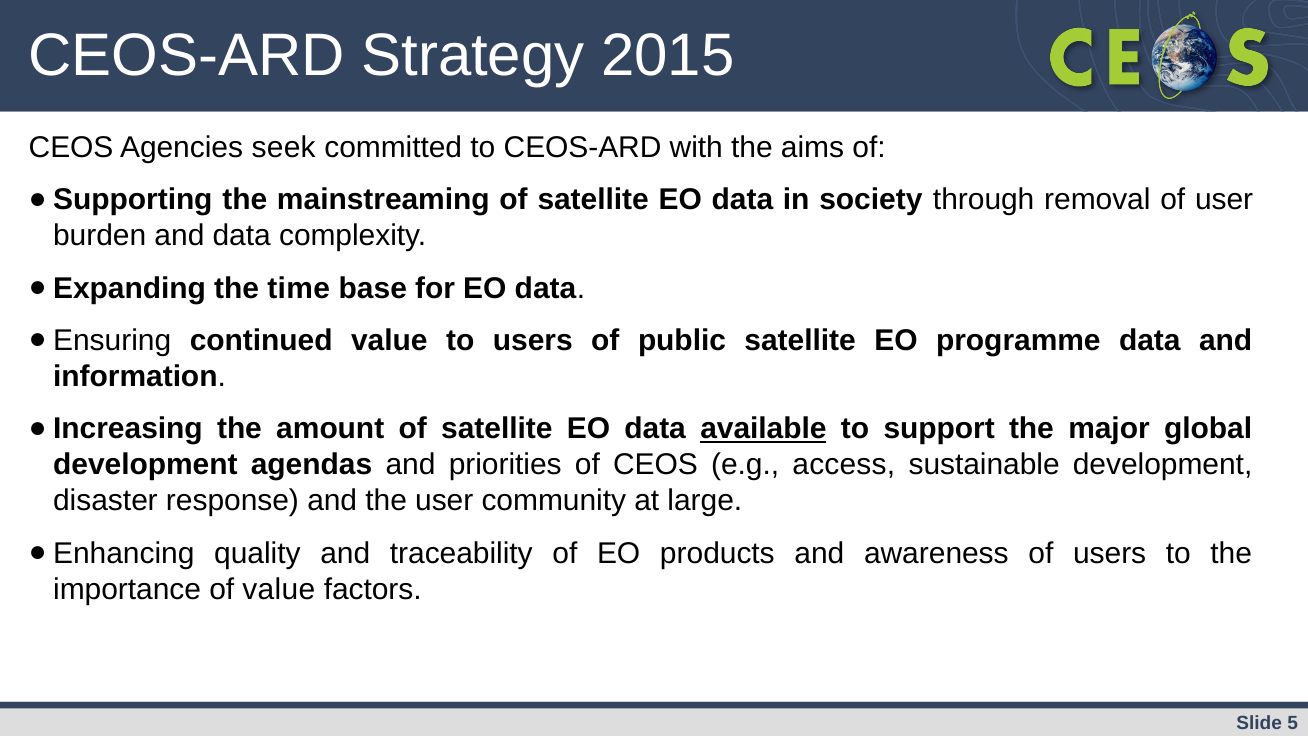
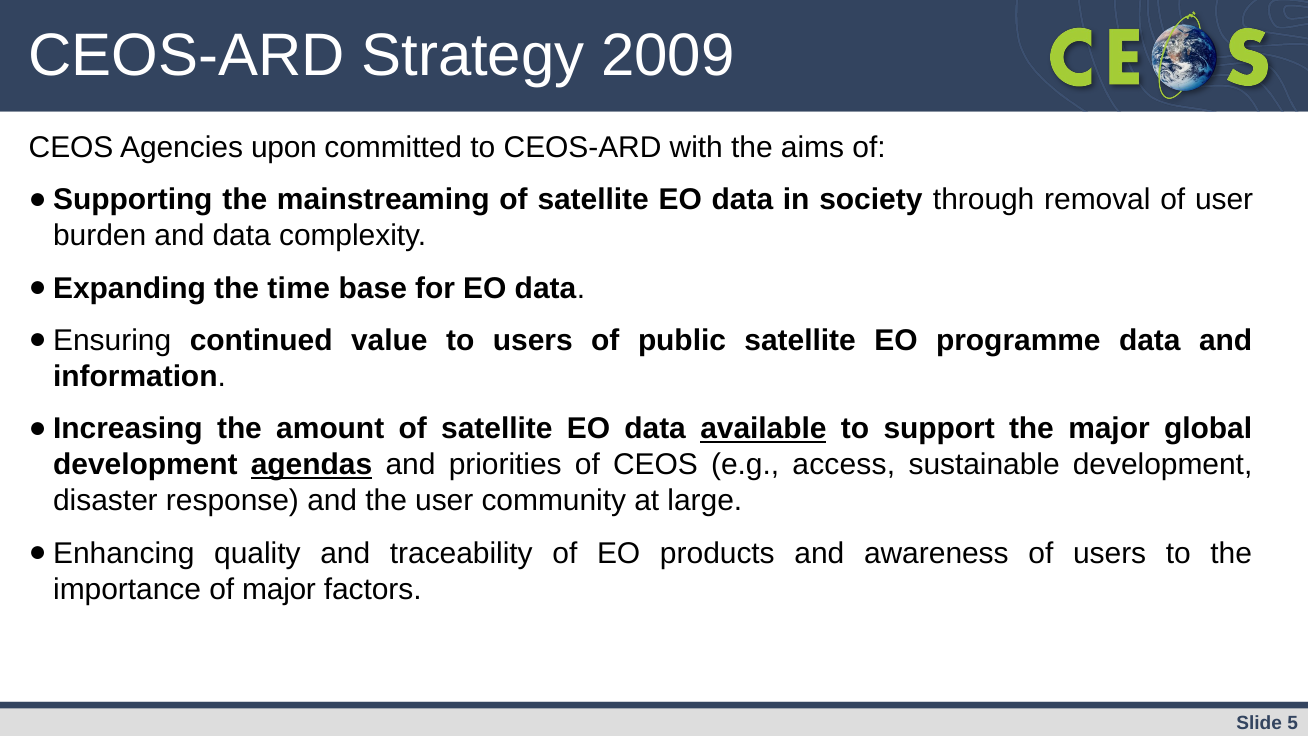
2015: 2015 -> 2009 (668, 56)
seek: seek -> upon (284, 148)
agendas underline: none -> present (312, 465)
of value: value -> major (279, 589)
